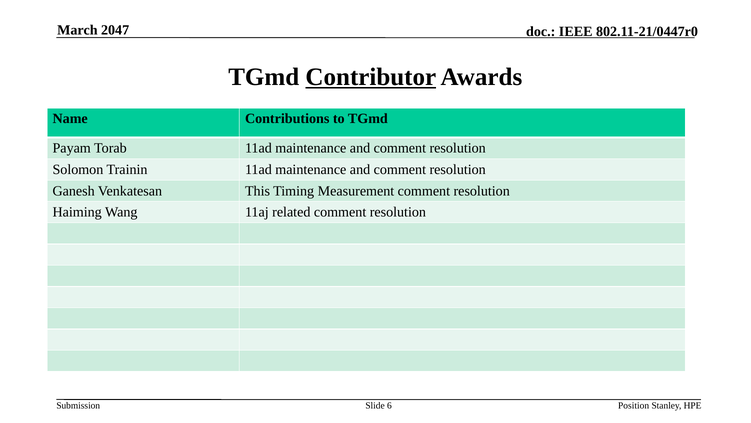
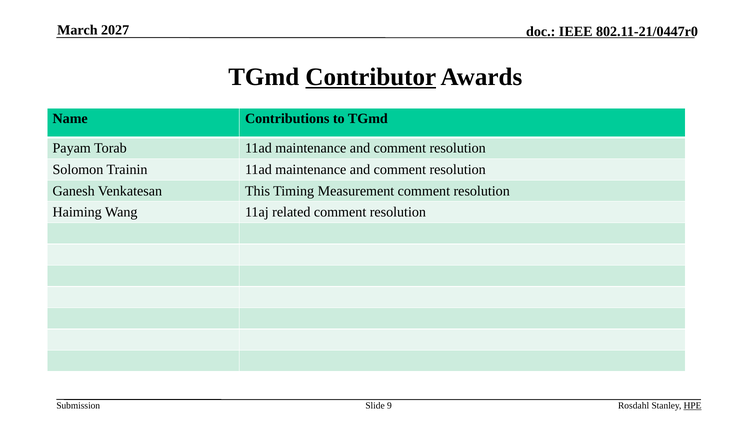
2047: 2047 -> 2027 (115, 30)
6: 6 -> 9 (389, 405)
Position: Position -> Rosdahl (634, 405)
HPE underline: none -> present (693, 405)
